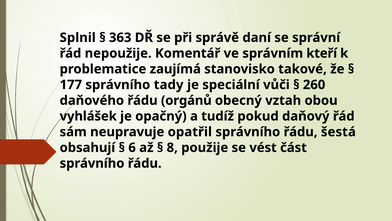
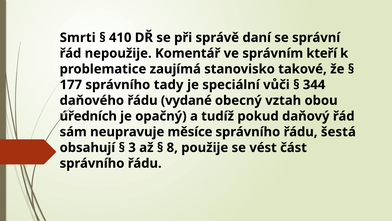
Splnil: Splnil -> Smrti (78, 38)
363: 363 -> 410 (120, 38)
260: 260 -> 344 (314, 85)
orgánů: orgánů -> vydané (186, 100)
vyhlášek: vyhlášek -> úředních (88, 116)
opatřil: opatřil -> měsíce (190, 132)
6: 6 -> 3 (132, 147)
